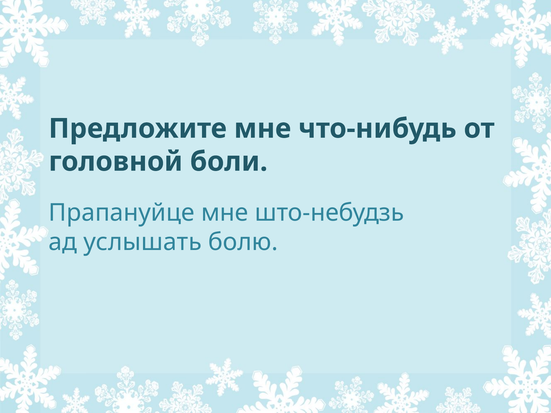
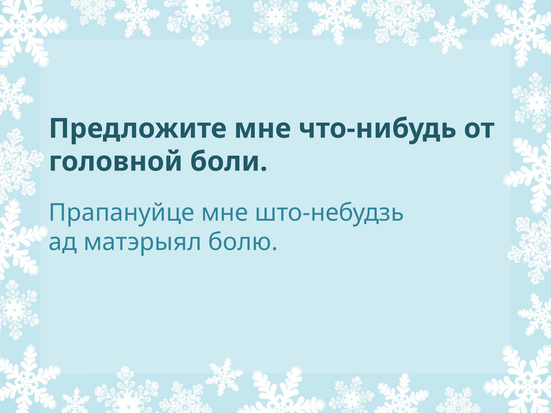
услышать: услышать -> матэрыял (143, 242)
